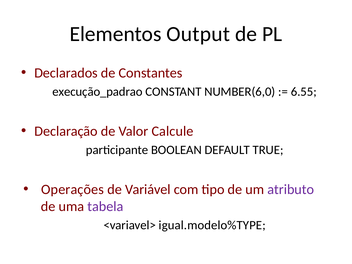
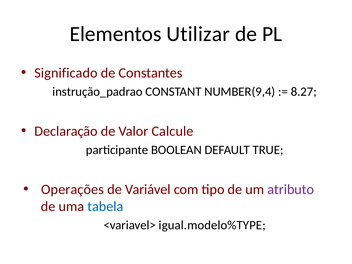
Output: Output -> Utilizar (198, 34)
Declarados: Declarados -> Significado (66, 73)
execução_padrao: execução_padrao -> instrução_padrao (98, 92)
NUMBER(6,0: NUMBER(6,0 -> NUMBER(9,4 (240, 92)
6.55: 6.55 -> 8.27 (304, 92)
tabela colour: purple -> blue (105, 206)
